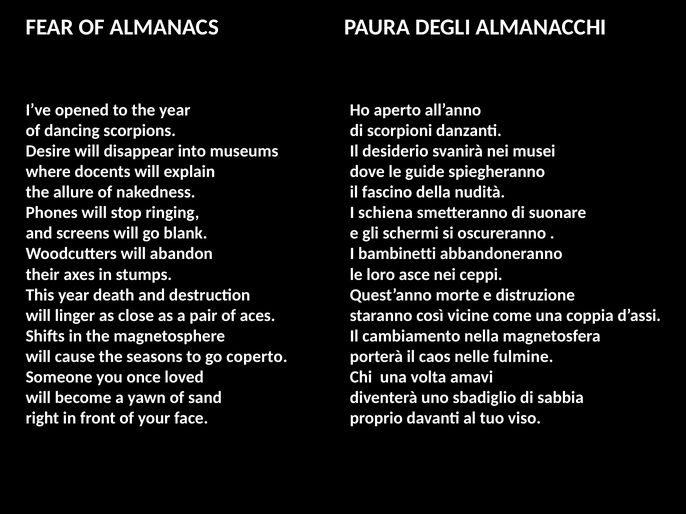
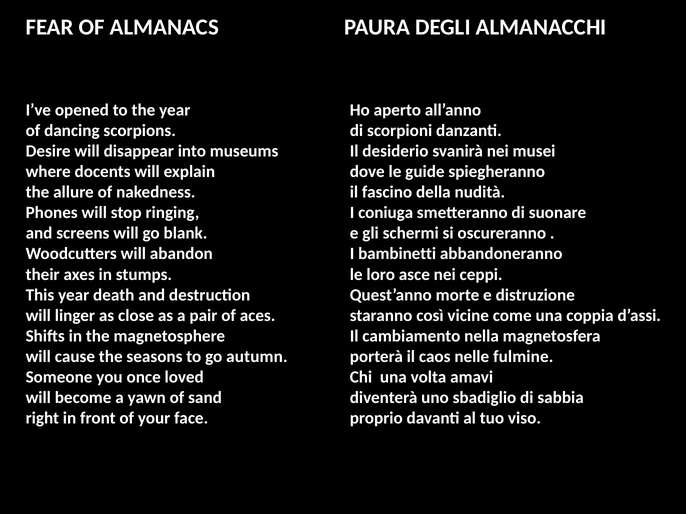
schiena: schiena -> coniuga (386, 213)
coperto: coperto -> autumn (257, 357)
